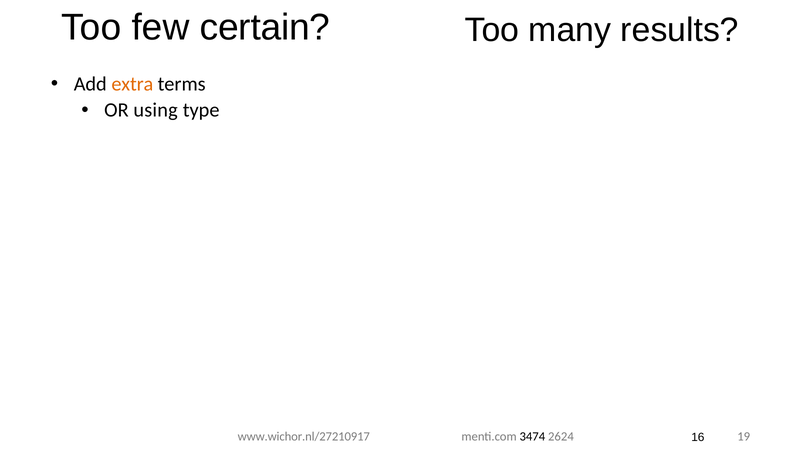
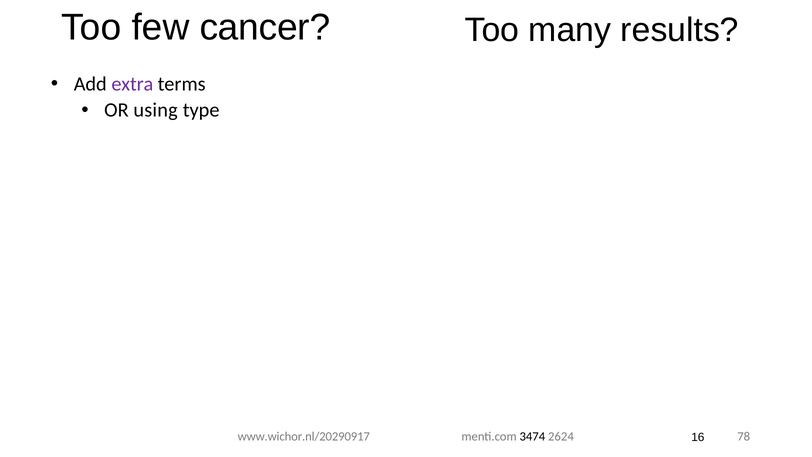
certain: certain -> cancer (265, 28)
extra colour: orange -> purple (132, 84)
www.wichor.nl/27210917: www.wichor.nl/27210917 -> www.wichor.nl/20290917 (304, 436)
19: 19 -> 78 (744, 436)
